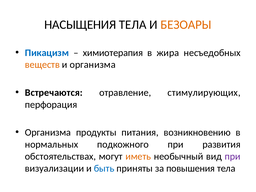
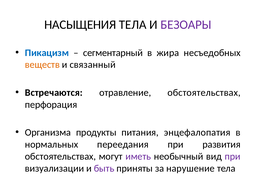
БЕЗОАРЫ colour: orange -> purple (186, 25)
химиотерапия: химиотерапия -> сегментарный (113, 53)
и организма: организма -> связанный (93, 65)
отравление стимулирующих: стимулирующих -> обстоятельствах (204, 93)
возникновению: возникновению -> энцефалопатия (197, 132)
подкожного: подкожного -> переедания (123, 144)
иметь colour: orange -> purple (138, 156)
быть colour: blue -> purple (104, 168)
повышения: повышения -> нарушение (190, 168)
